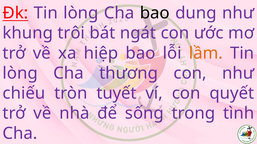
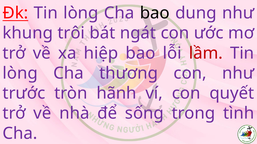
lầm colour: orange -> red (206, 53)
chiếu: chiếu -> trước (24, 94)
tuyết: tuyết -> hãnh (117, 94)
